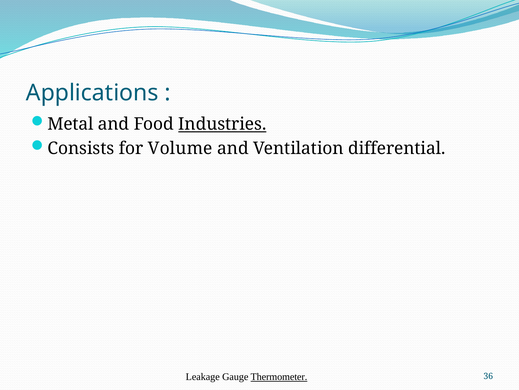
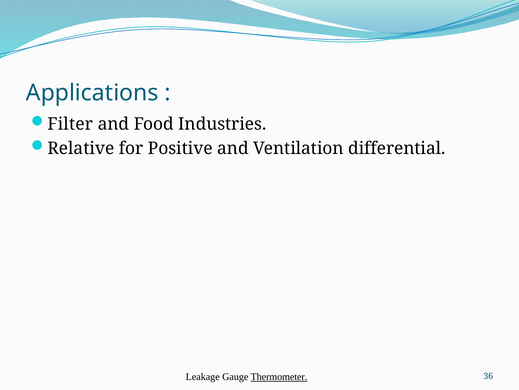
Metal: Metal -> Filter (70, 124)
Industries underline: present -> none (222, 124)
Consists: Consists -> Relative (81, 148)
Volume: Volume -> Positive (180, 148)
